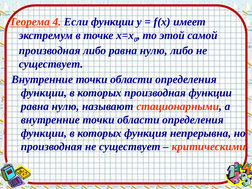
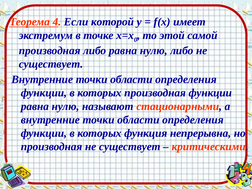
Если функции: функции -> которой (112, 22)
